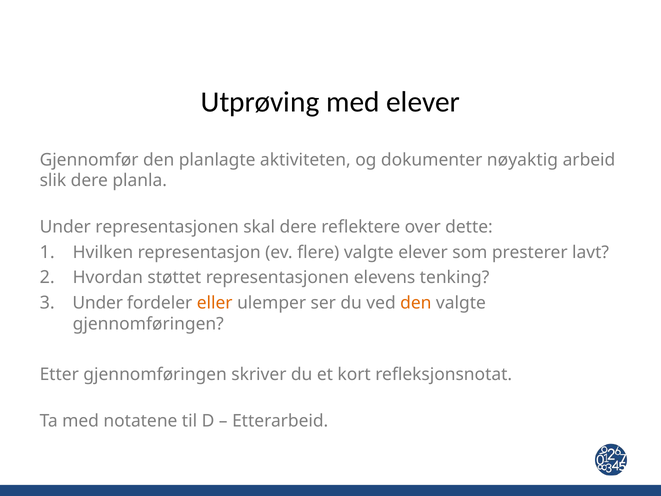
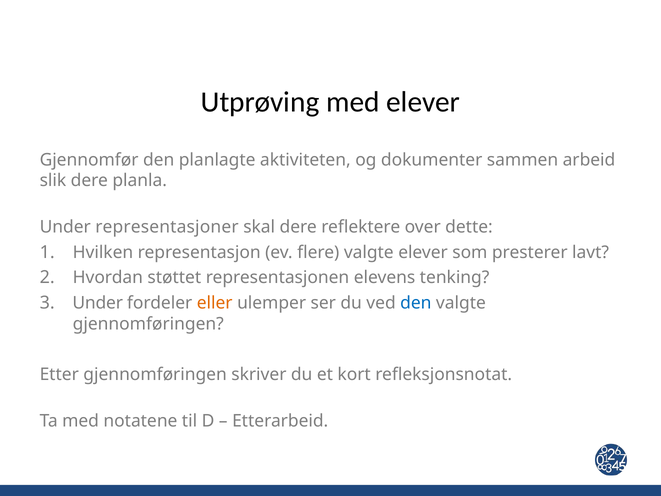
nøyaktig: nøyaktig -> sammen (522, 160)
Under representasjonen: representasjonen -> representasjoner (167, 227)
den colour: orange -> blue (416, 303)
